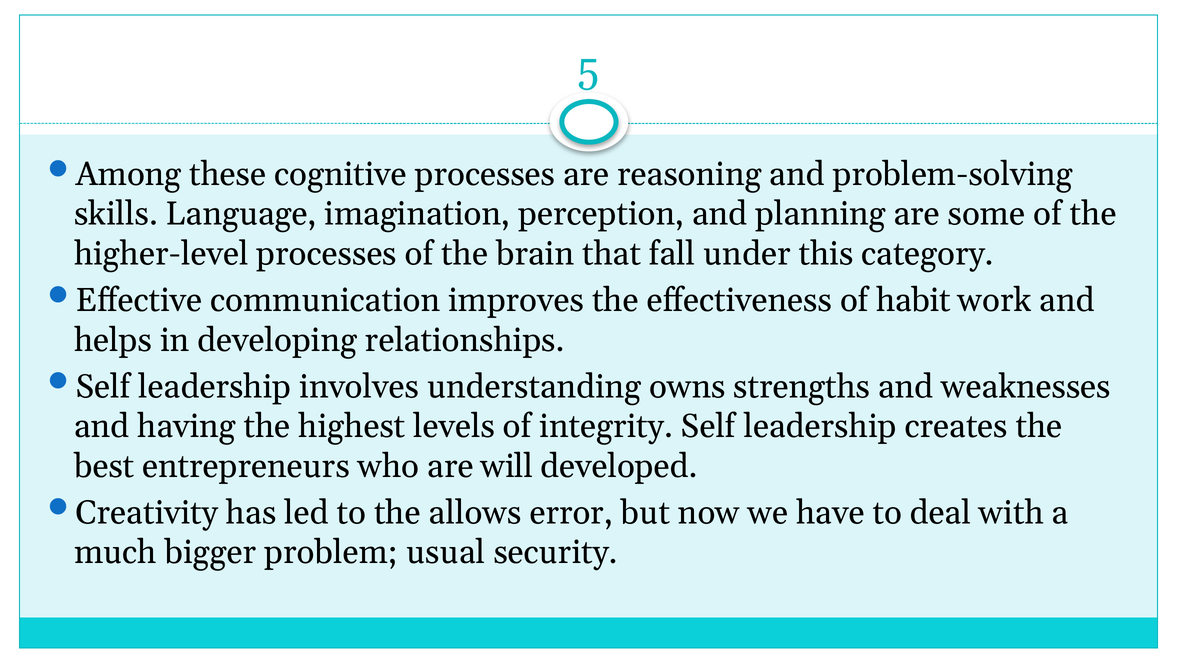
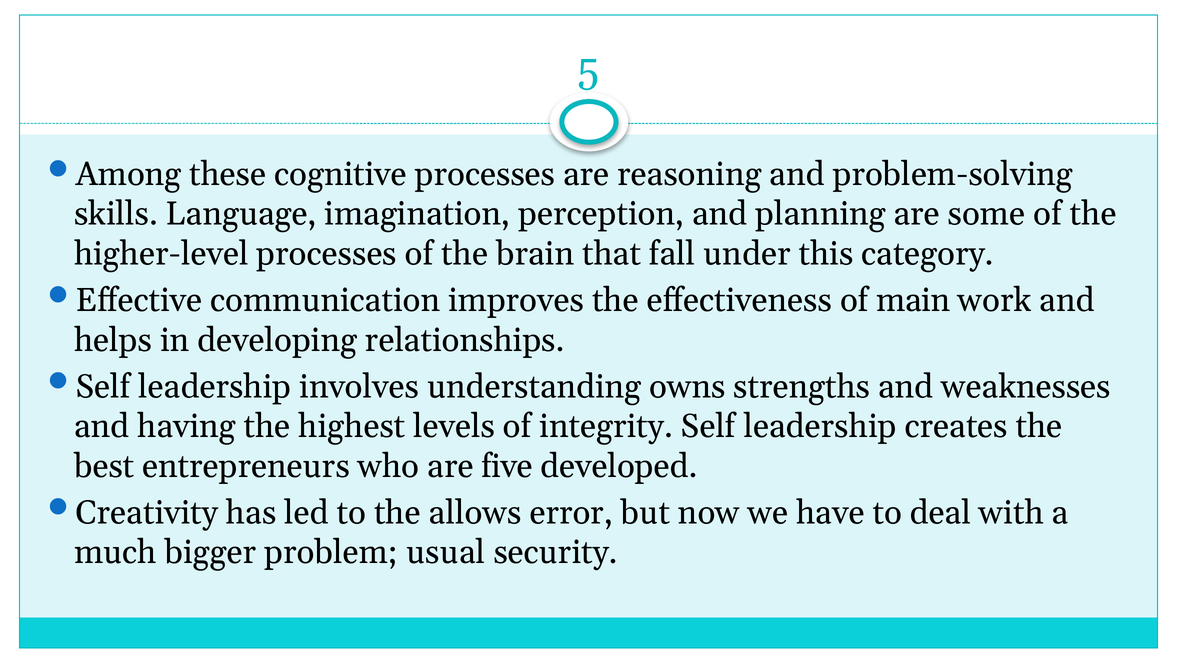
habit: habit -> main (913, 300)
will: will -> five (507, 466)
